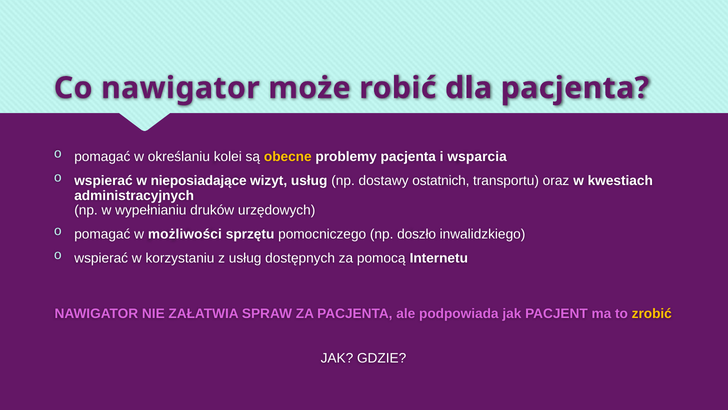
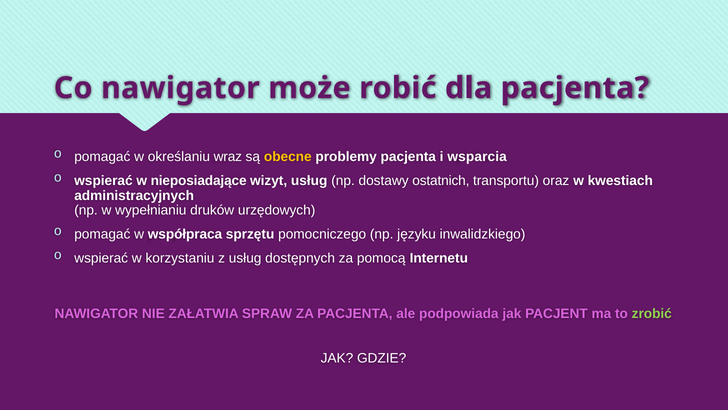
kolei: kolei -> wraz (228, 157)
możliwości: możliwości -> współpraca (185, 234)
doszło: doszło -> języku (417, 234)
zrobić colour: yellow -> light green (652, 313)
